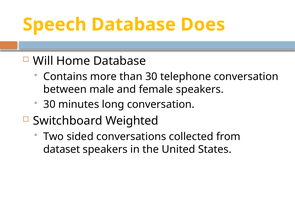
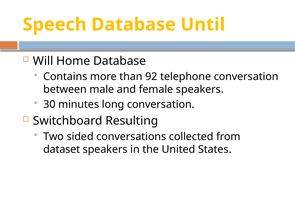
Does: Does -> Until (203, 25)
than 30: 30 -> 92 (151, 77)
Weighted: Weighted -> Resulting (132, 121)
